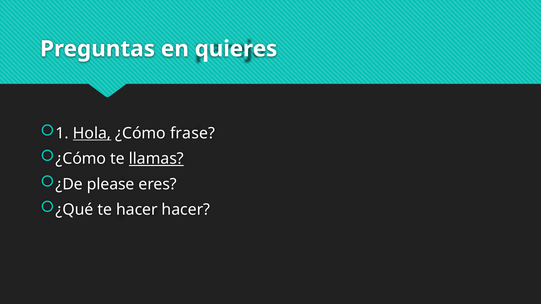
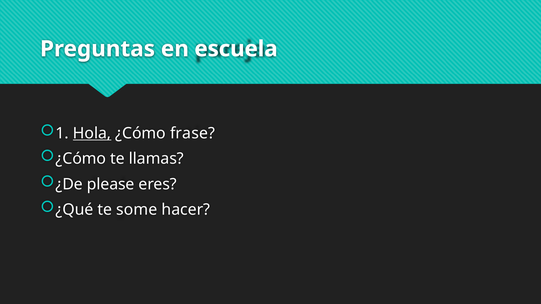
quieres: quieres -> escuela (236, 49)
llamas underline: present -> none (156, 159)
te hacer: hacer -> some (137, 210)
